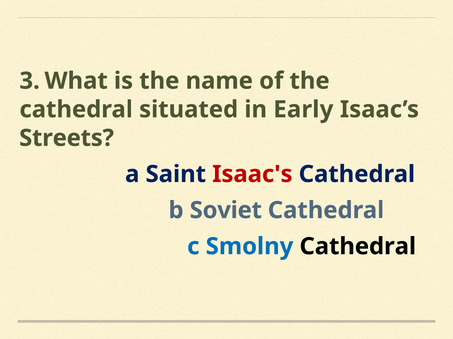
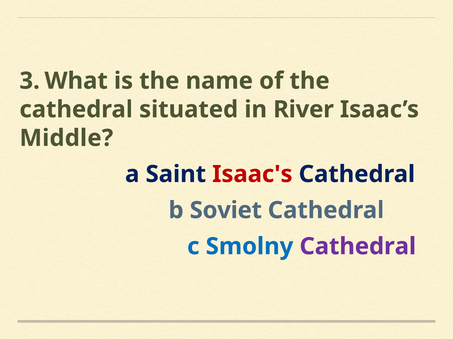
Early: Early -> River (304, 110)
Streets: Streets -> Middle (66, 138)
Cathedral colour: black -> purple (358, 247)
